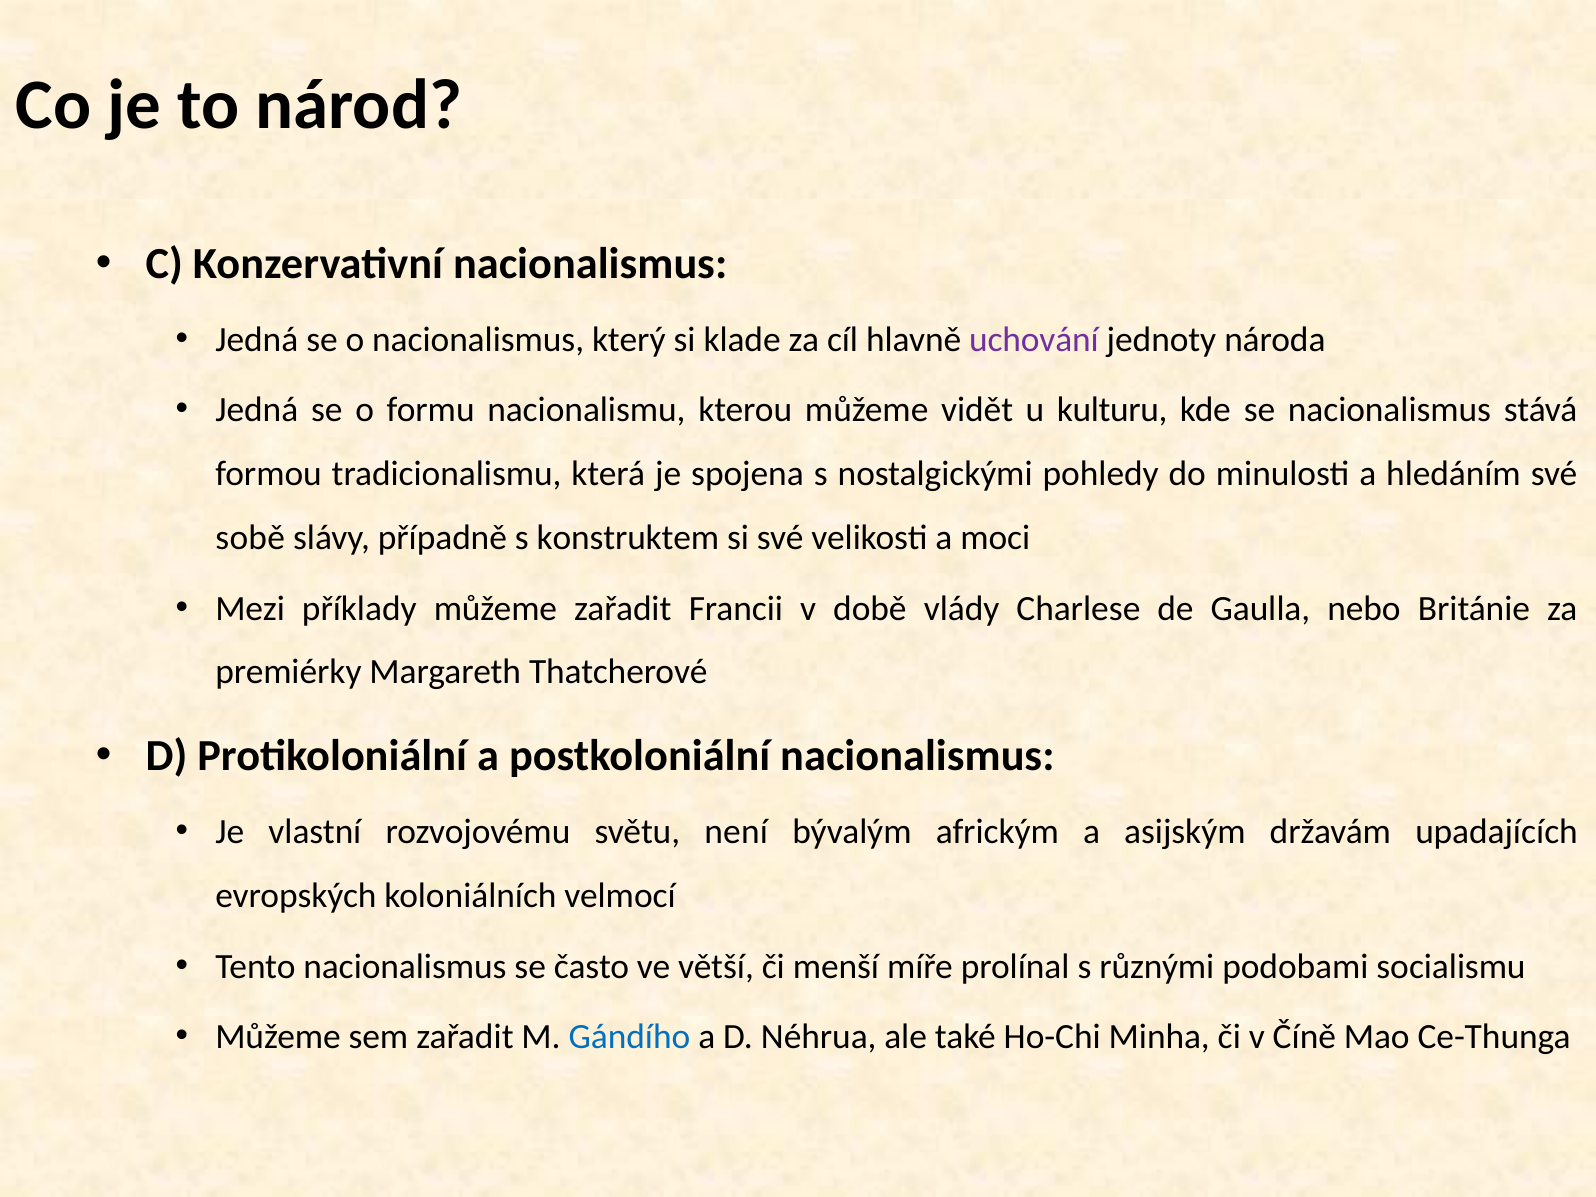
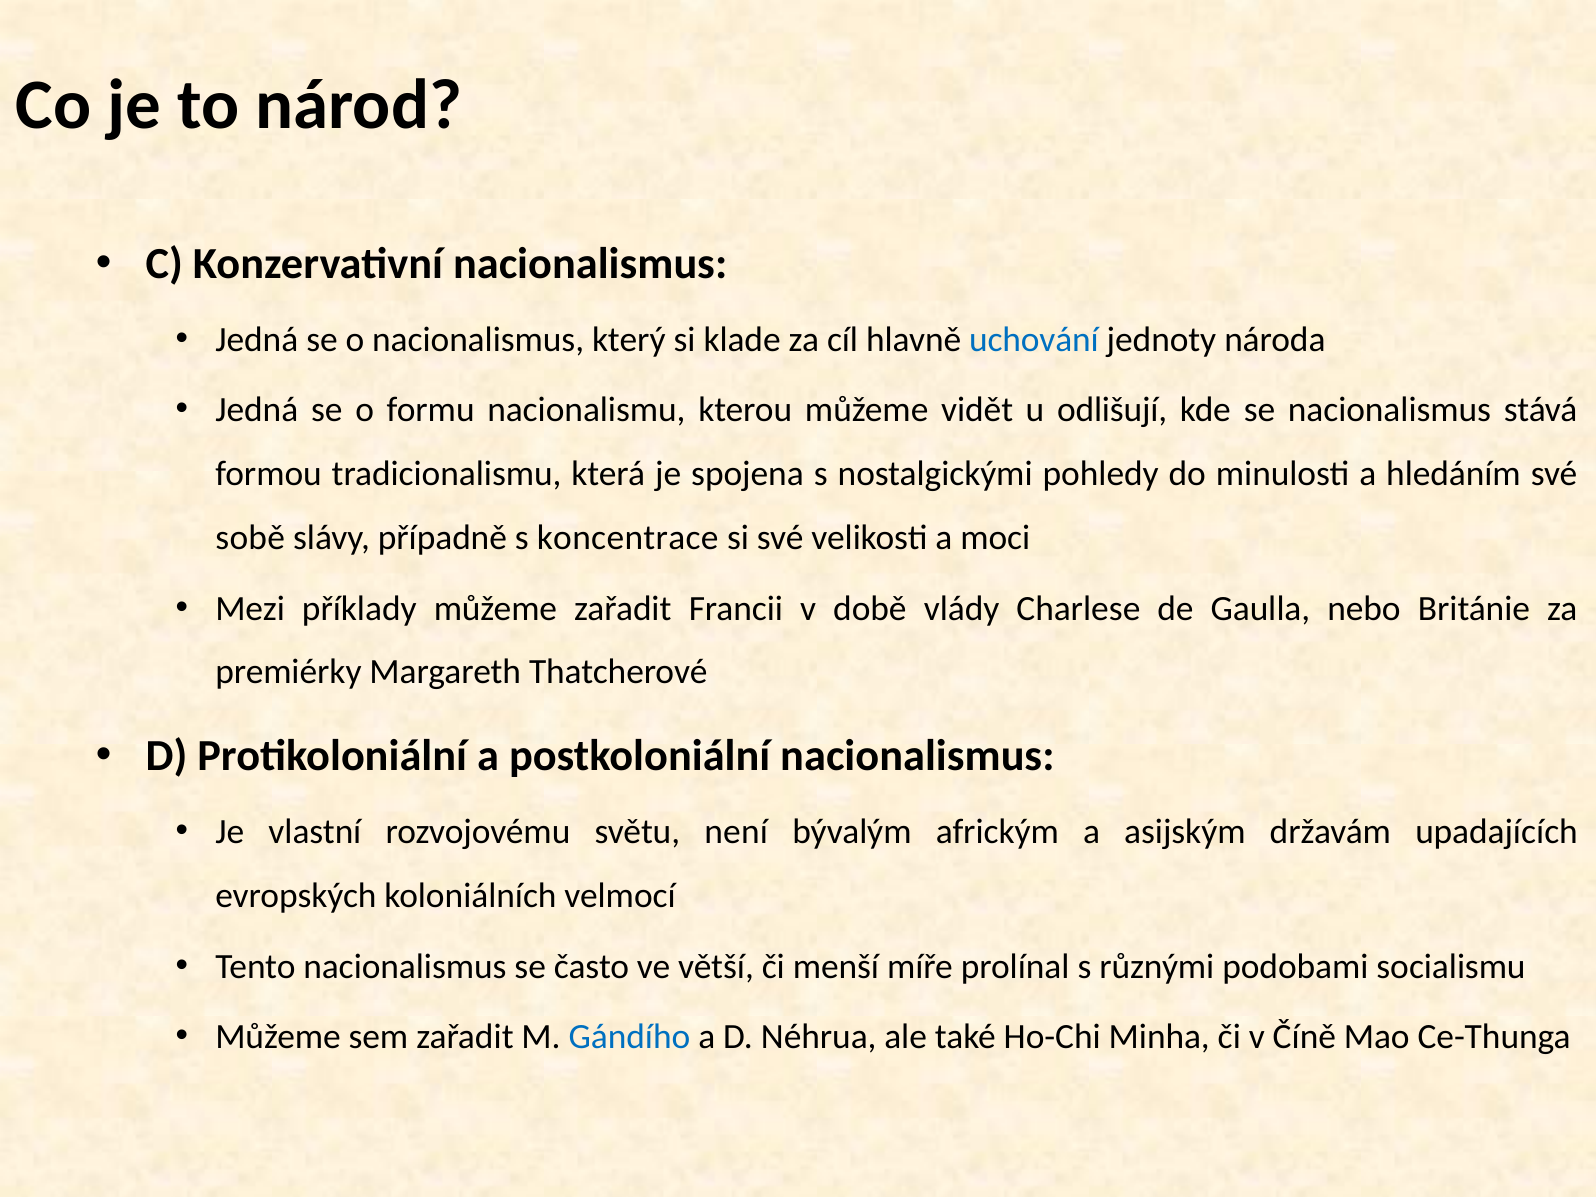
uchování colour: purple -> blue (1034, 339)
kulturu: kulturu -> odlišují (1112, 410)
konstruktem: konstruktem -> koncentrace (628, 538)
